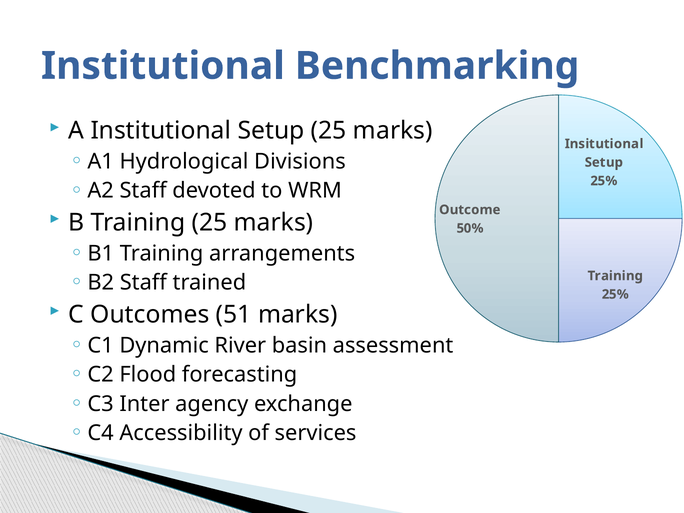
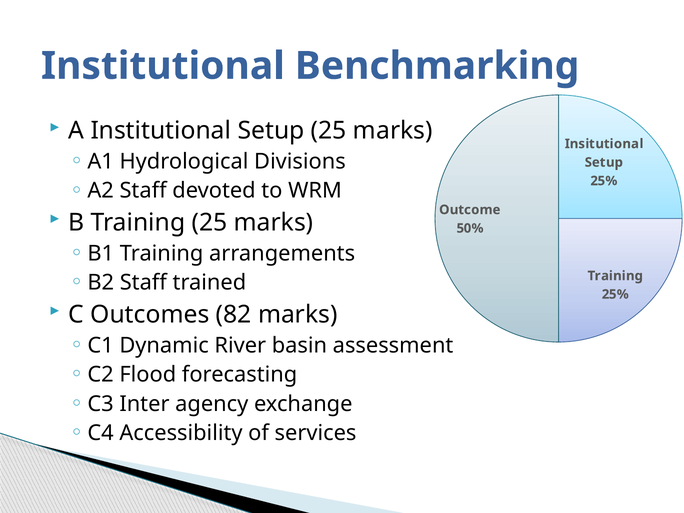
51: 51 -> 82 (234, 315)
